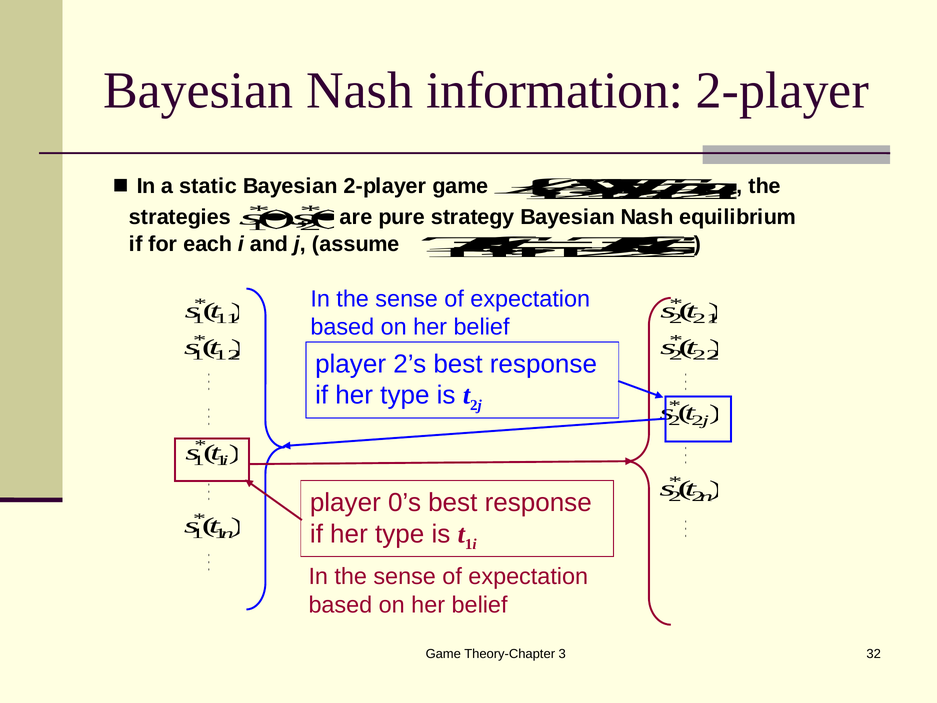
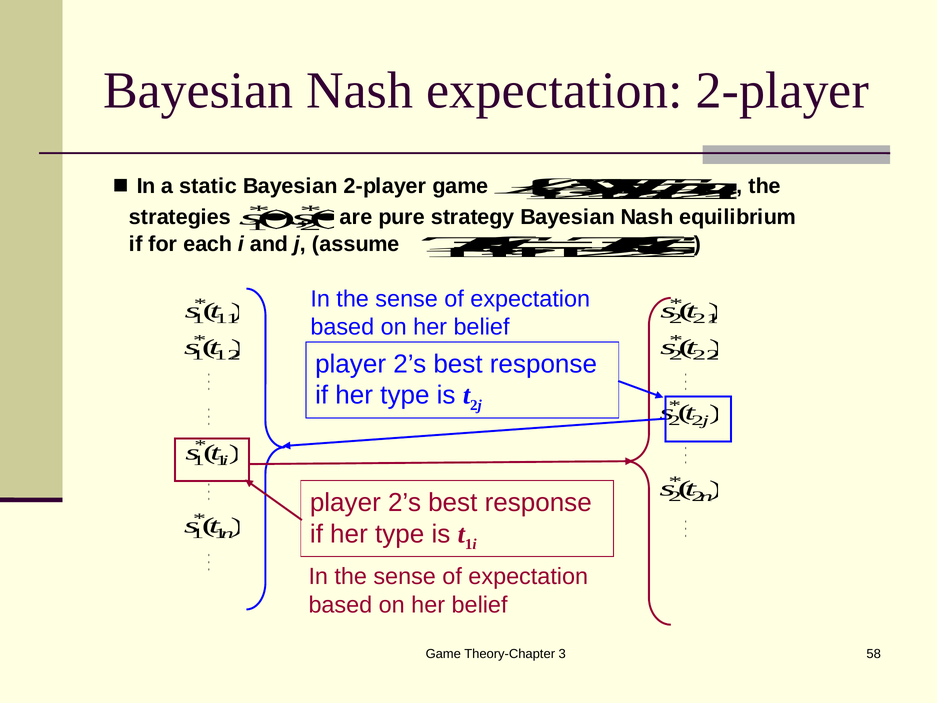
Nash information: information -> expectation (554, 91)
0’s: 0’s -> 2’s (405, 503)
32: 32 -> 58 (874, 654)
